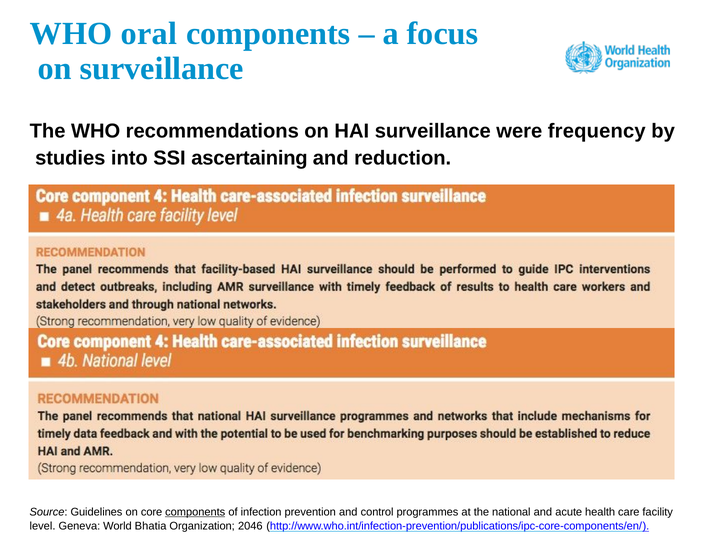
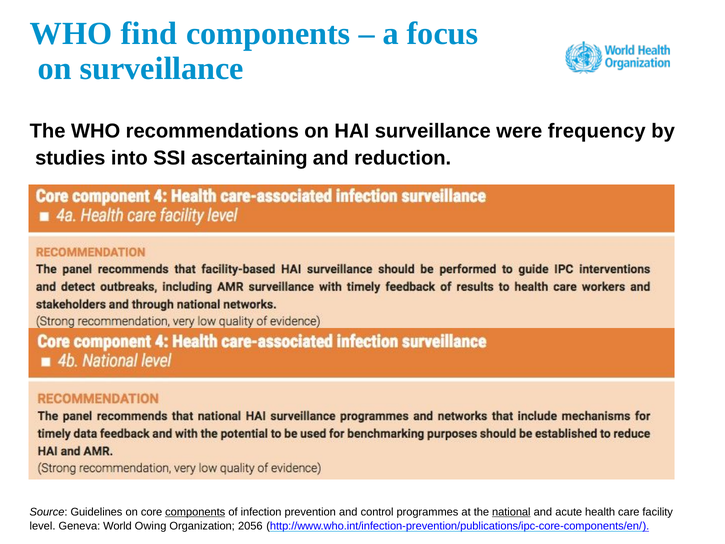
oral: oral -> find (149, 34)
national underline: none -> present (511, 512)
Bhatia: Bhatia -> Owing (151, 526)
2046: 2046 -> 2056 (250, 526)
